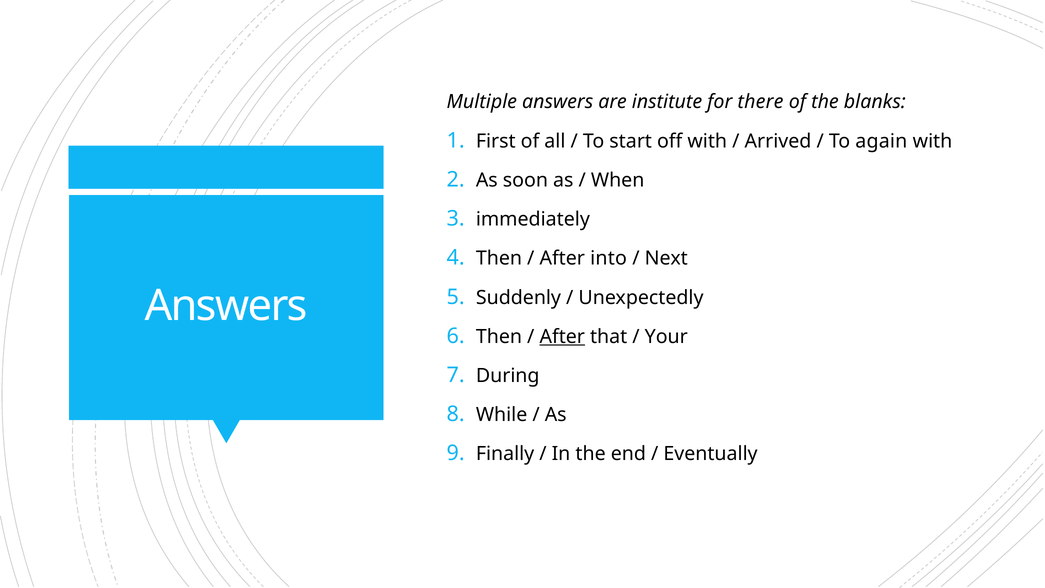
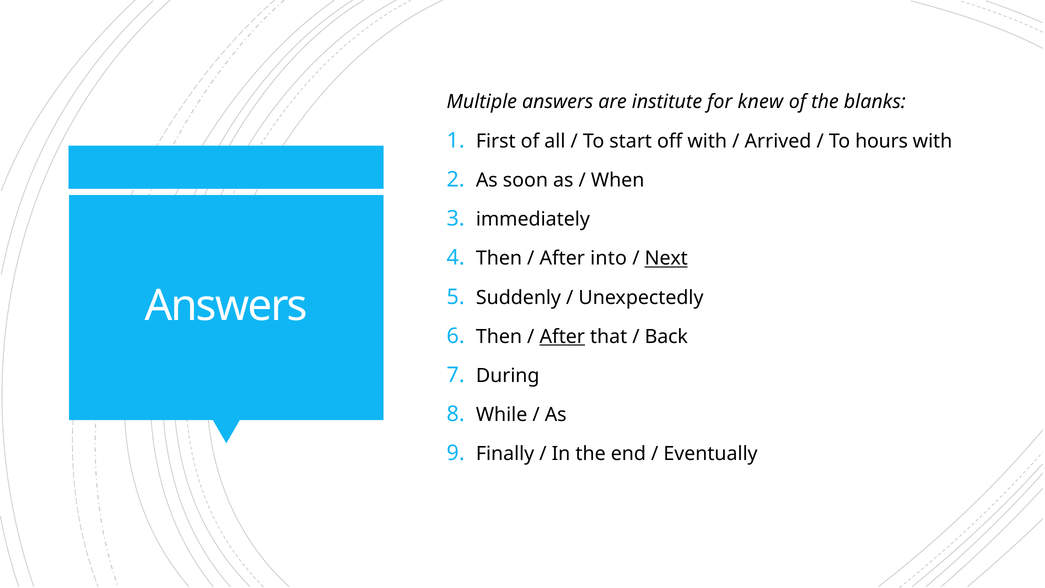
there: there -> knew (760, 102)
again: again -> hours (882, 141)
Next underline: none -> present (666, 258)
Your: Your -> Back (666, 337)
